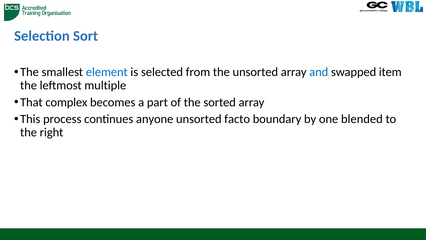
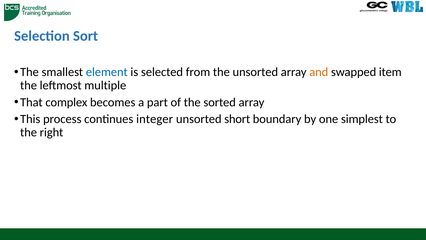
and colour: blue -> orange (319, 72)
anyone: anyone -> integer (155, 119)
facto: facto -> short (237, 119)
blended: blended -> simplest (362, 119)
